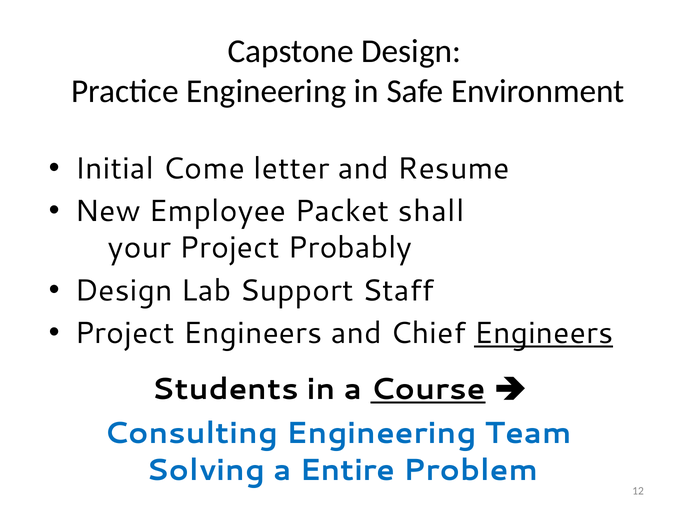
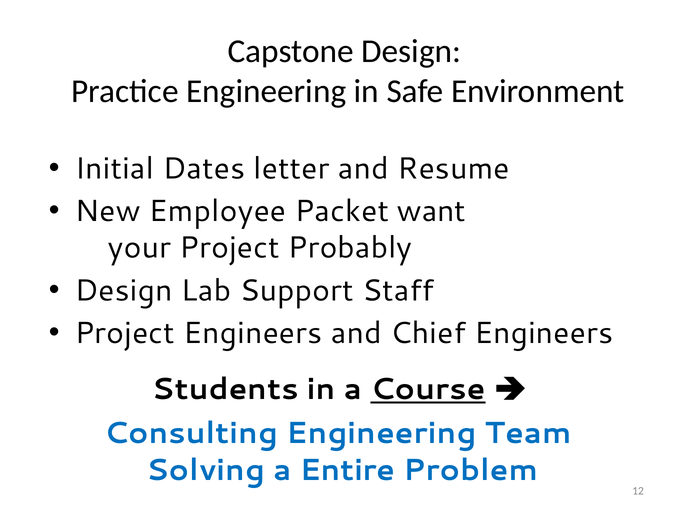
Come: Come -> Dates (204, 169)
shall: shall -> want (431, 211)
Engineers underline: present -> none (544, 333)
